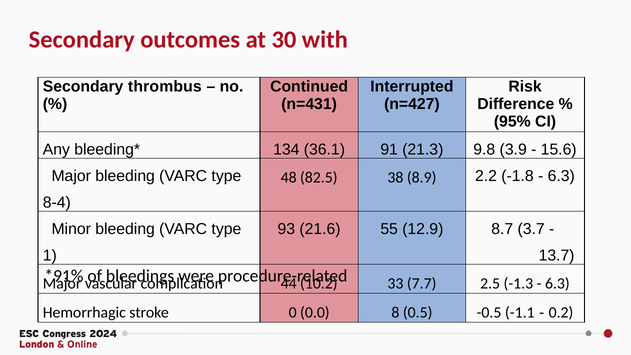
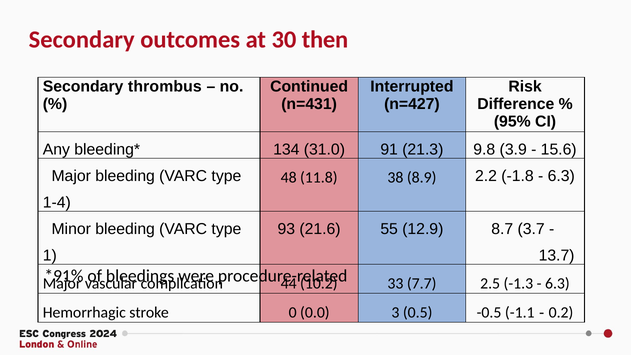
with: with -> then (325, 39)
36.1: 36.1 -> 31.0 (324, 150)
82.5: 82.5 -> 11.8 (319, 178)
8-4: 8-4 -> 1-4 (57, 203)
8: 8 -> 3 (395, 313)
